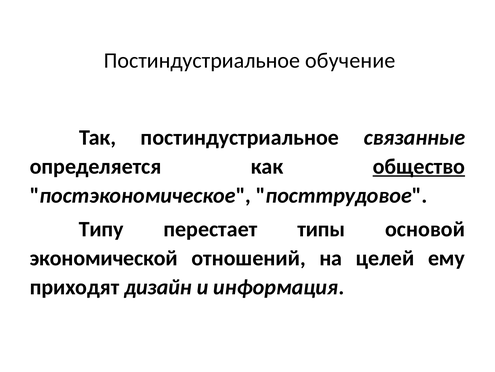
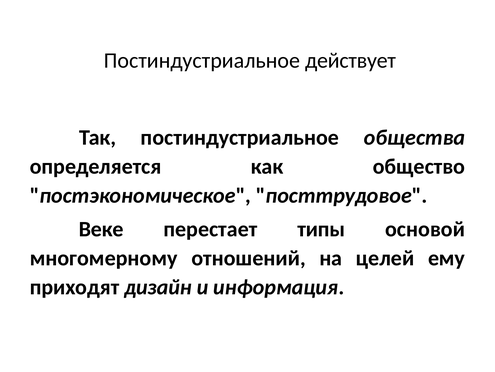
обучение: обучение -> действует (351, 61)
связанные: связанные -> общества (415, 137)
общество underline: present -> none (419, 166)
Типу: Типу -> Веке (101, 229)
экономической: экономической -> многомерному (104, 258)
